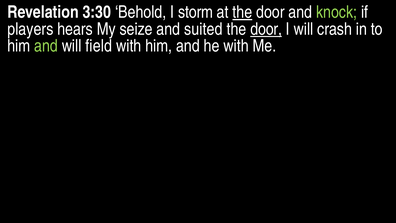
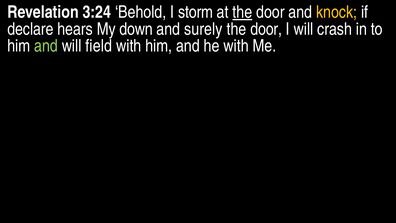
3:30: 3:30 -> 3:24 (97, 12)
knock colour: light green -> yellow (337, 12)
players: players -> declare (30, 29)
seize: seize -> down (136, 29)
suited: suited -> surely (203, 29)
door underline: present -> none (266, 29)
